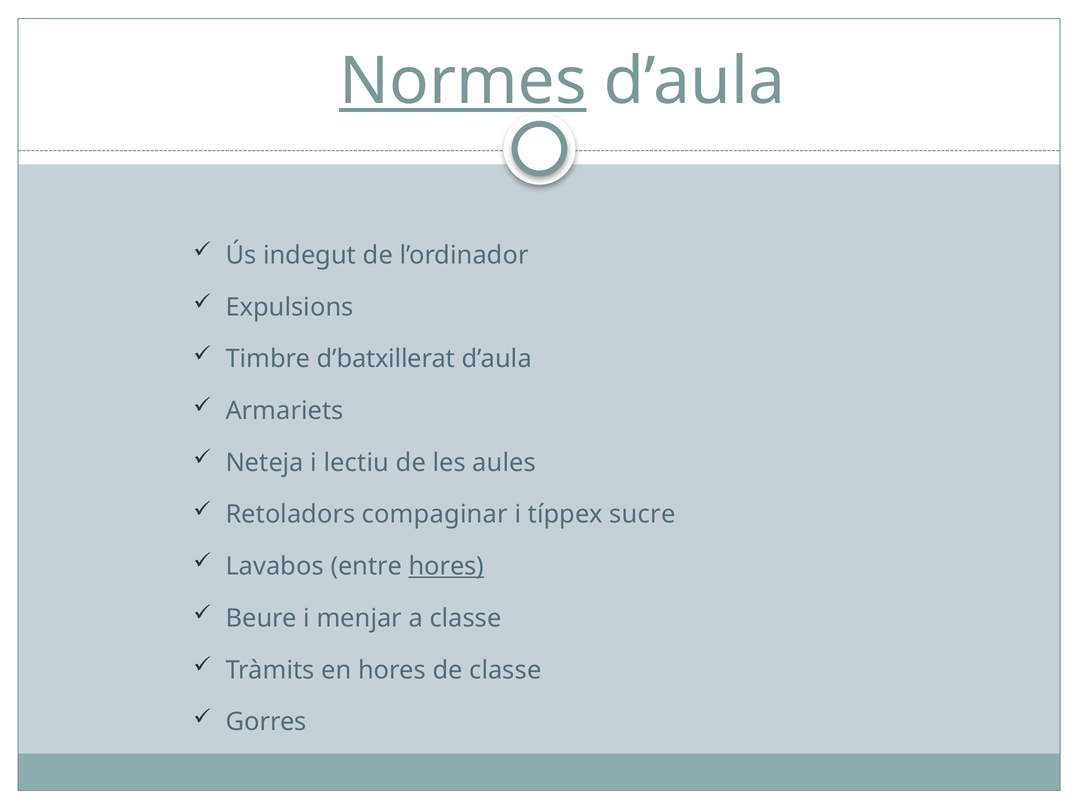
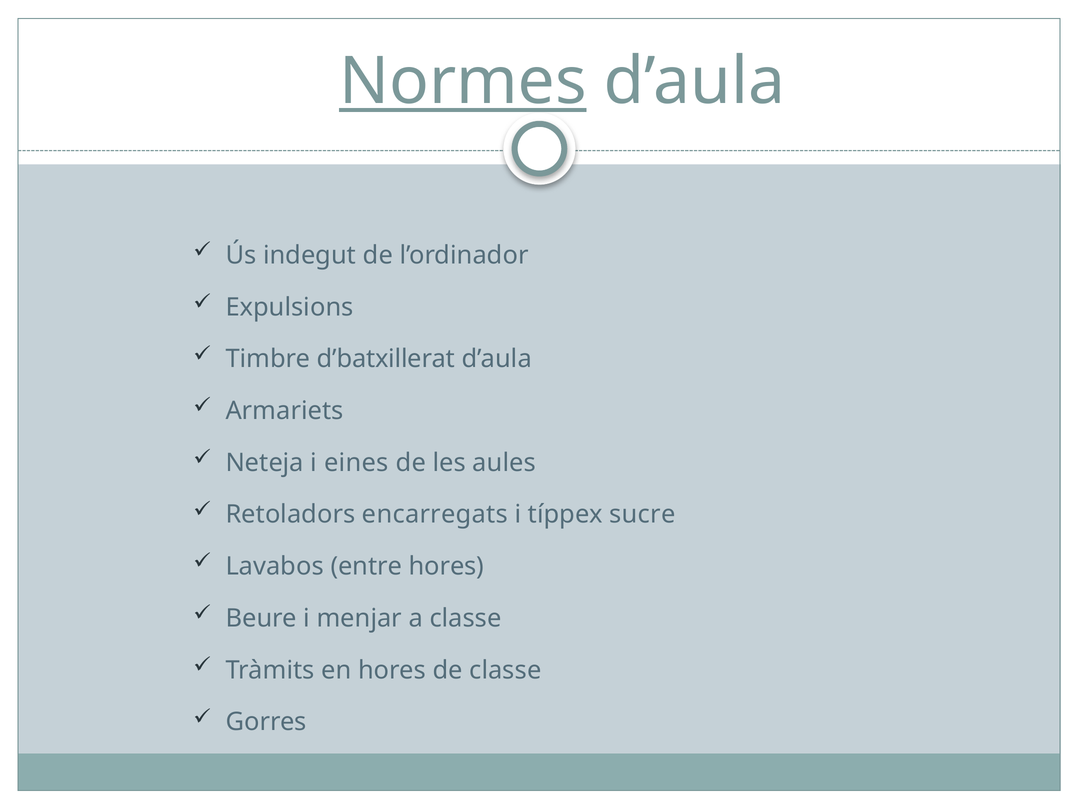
lectiu: lectiu -> eines (356, 463)
compaginar: compaginar -> encarregats (435, 515)
hores underline: present -> none (446, 567)
